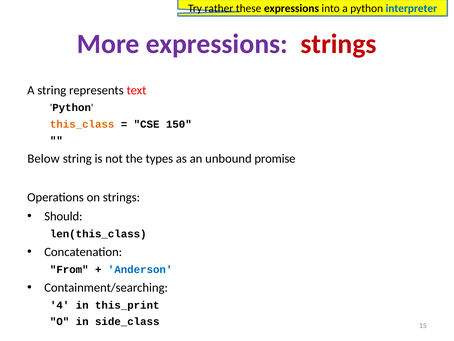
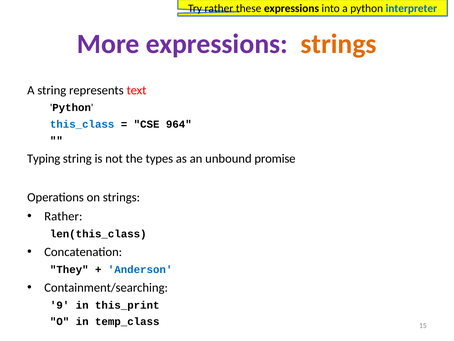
strings colour: red -> orange (339, 44)
this_class colour: orange -> blue (82, 124)
150: 150 -> 964 (179, 124)
Below: Below -> Typing (44, 159)
Should: Should -> Rather (63, 216)
From: From -> They (69, 269)
4: 4 -> 9 (60, 305)
side_class: side_class -> temp_class (127, 321)
